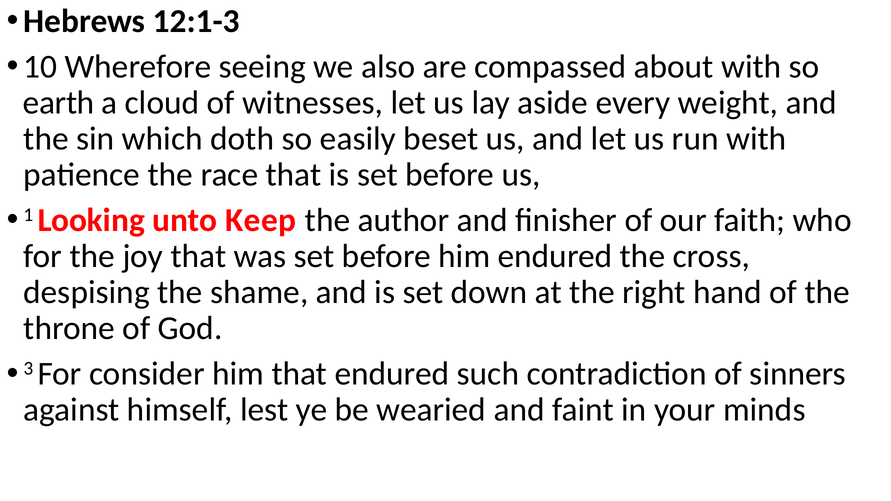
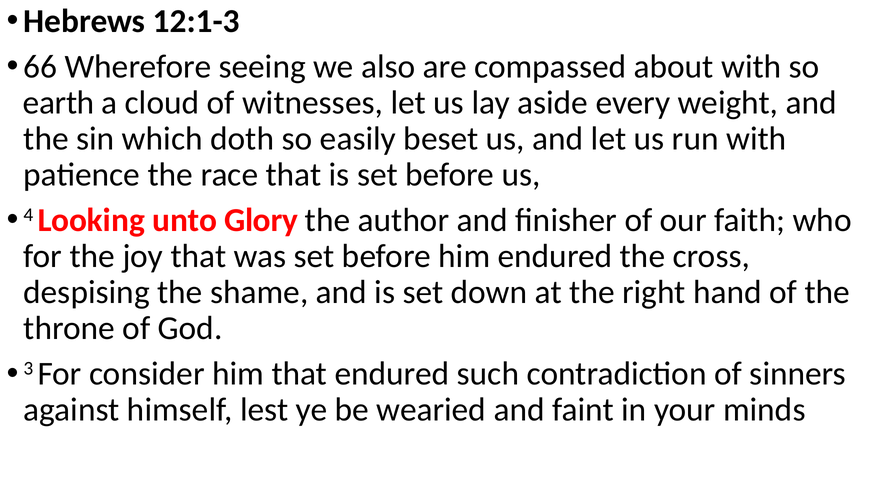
10: 10 -> 66 (40, 67)
1: 1 -> 4 (28, 215)
Keep: Keep -> Glory (261, 220)
